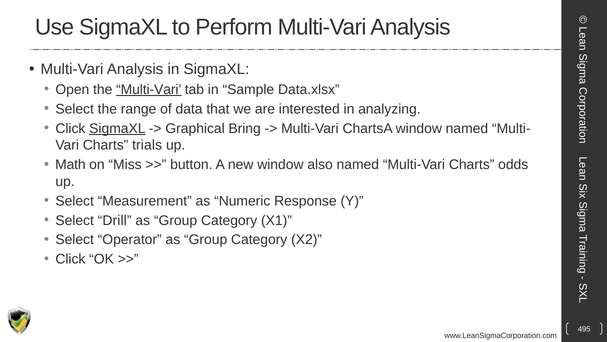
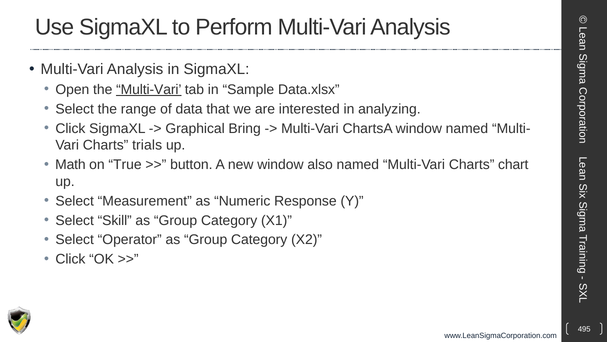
SigmaXL underline: present -> none (117, 128)
Miss: Miss -> True (125, 164)
odds: odds -> chart (513, 164)
Drill: Drill -> Skill (115, 220)
